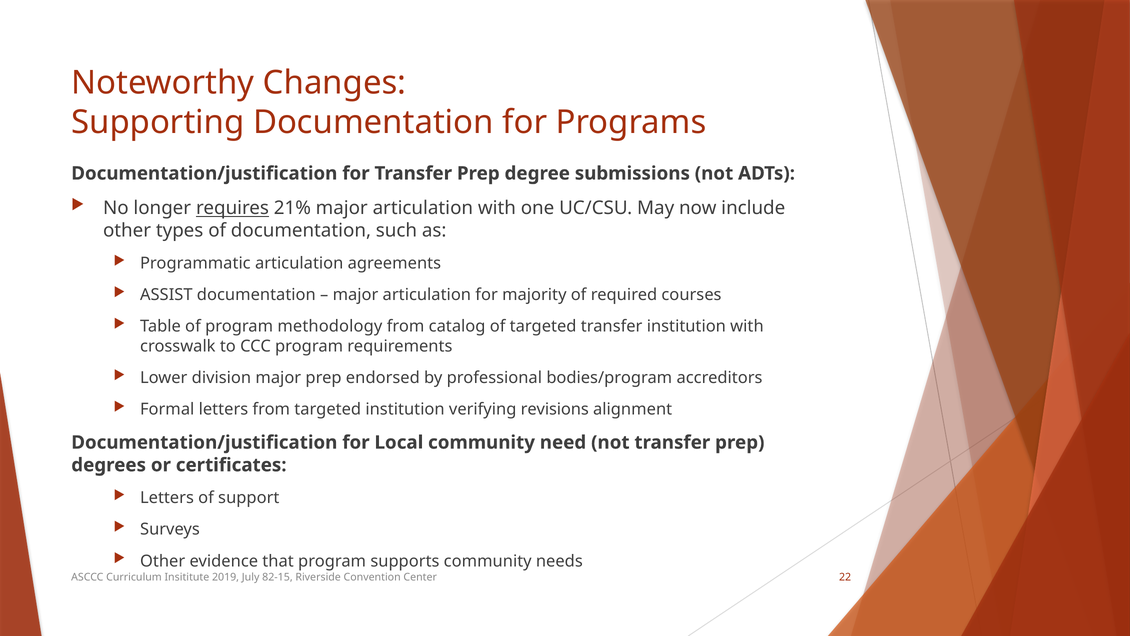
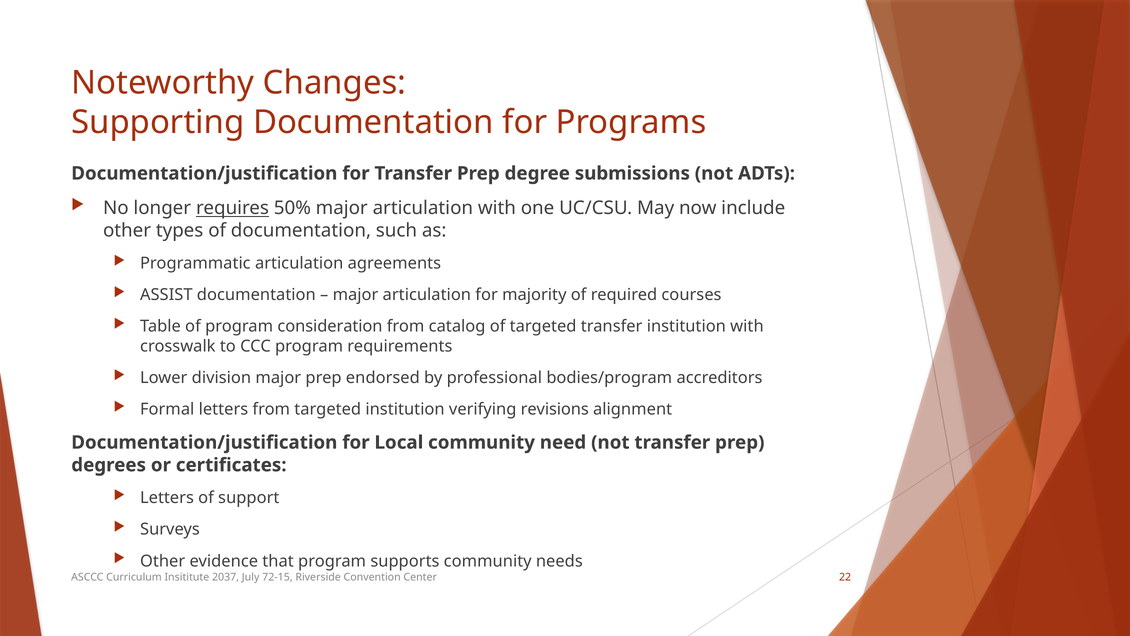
21%: 21% -> 50% (292, 208)
methodology: methodology -> consideration (330, 326)
2019: 2019 -> 2037 (226, 577)
82-15: 82-15 -> 72-15 (277, 577)
